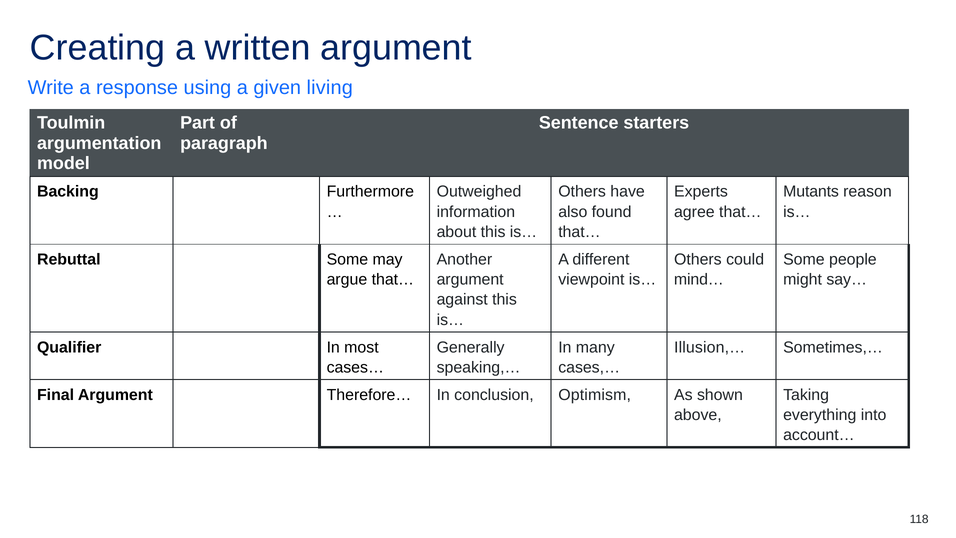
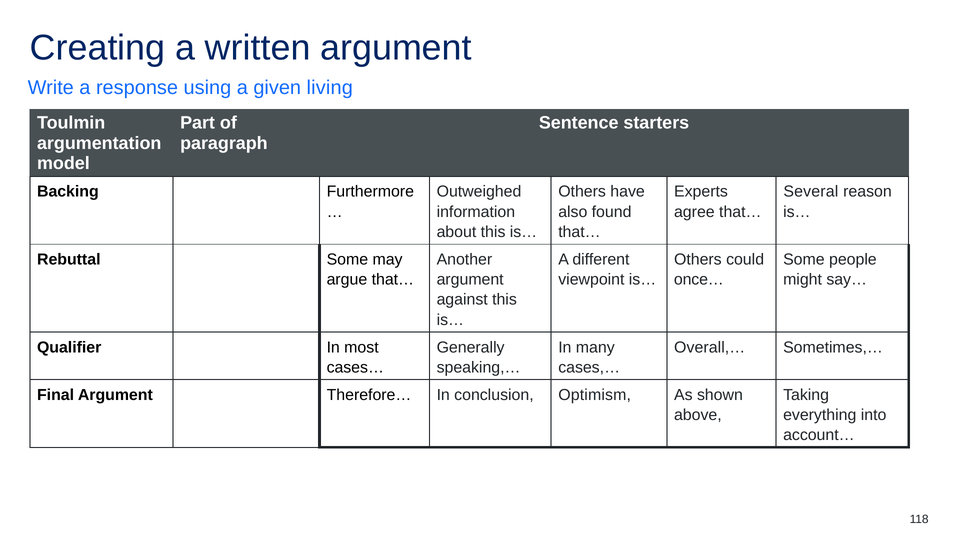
Mutants: Mutants -> Several (811, 192)
mind…: mind… -> once… (699, 279)
Illusion,…: Illusion,… -> Overall,… (710, 347)
